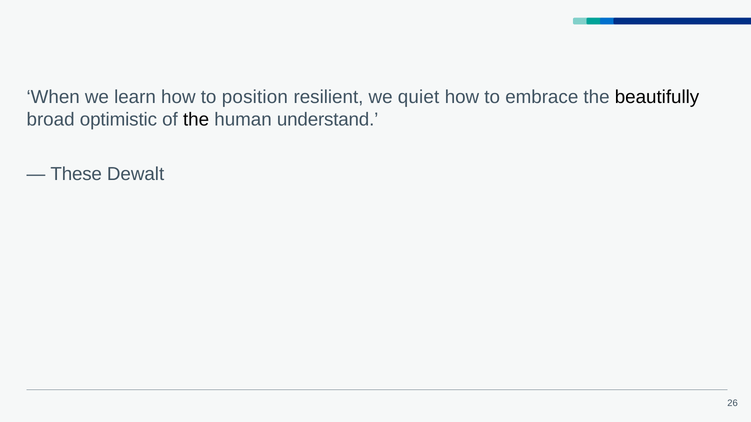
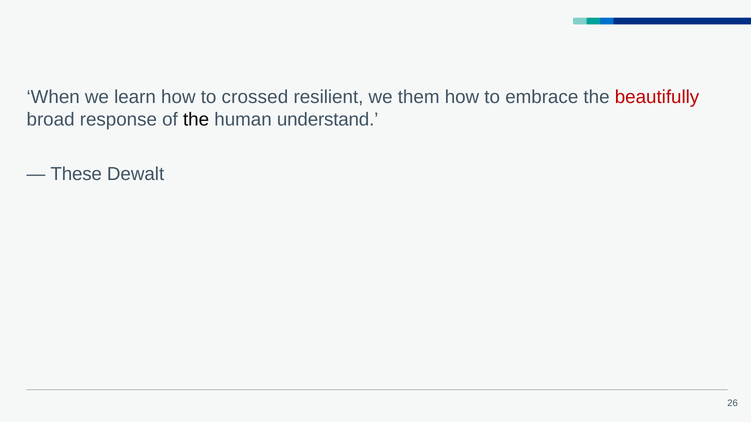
position: position -> crossed (255, 97)
quiet: quiet -> them (419, 97)
beautifully colour: black -> red (657, 97)
optimistic: optimistic -> response (118, 120)
